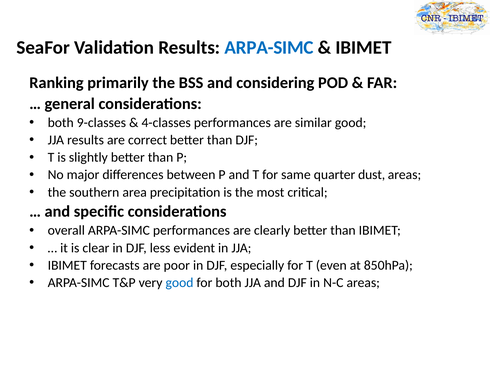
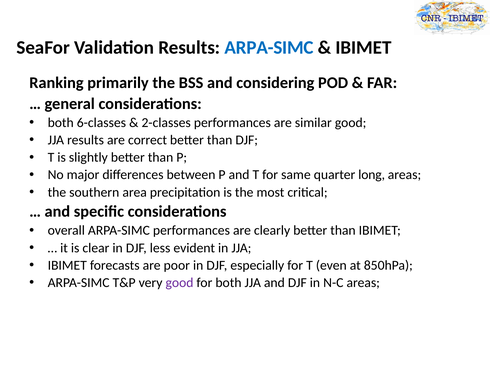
9-classes: 9-classes -> 6-classes (101, 123)
4-classes: 4-classes -> 2-classes (166, 123)
dust: dust -> long (372, 175)
good colour: blue -> purple (179, 283)
